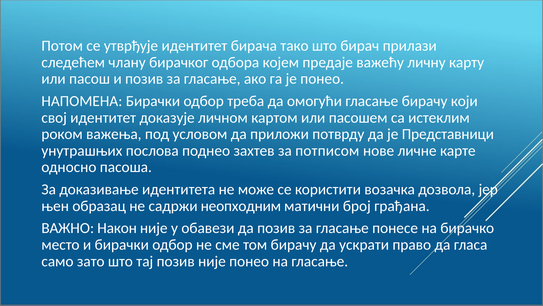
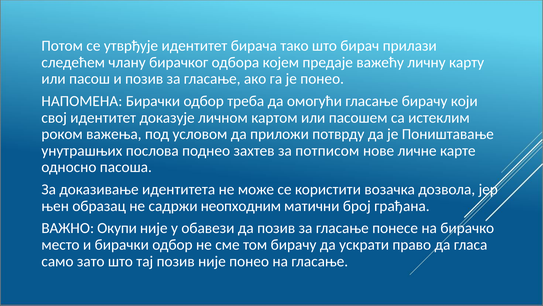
Представници: Представници -> Поништавање (448, 134)
Након: Након -> Окупи (117, 228)
